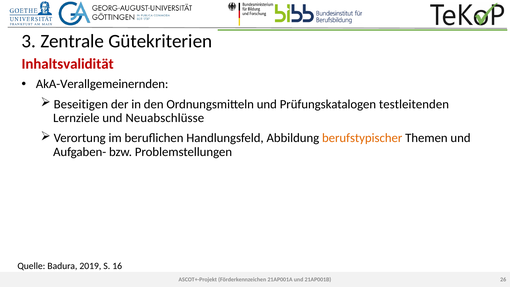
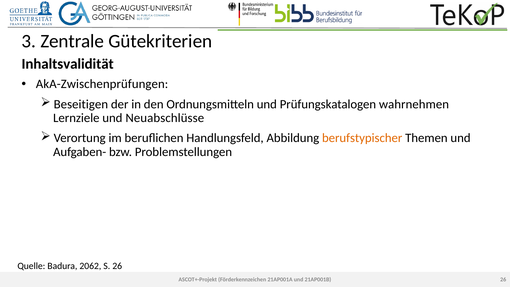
Inhaltsvalidität colour: red -> black (68, 64)
AkA-Verallgemeinernden: AkA-Verallgemeinernden -> AkA-Zwischenprüfungen (102, 84)
testleitenden: testleitenden -> wahrnehmen (414, 104)
2019: 2019 -> 2062 (90, 266)
S 16: 16 -> 26 (117, 266)
